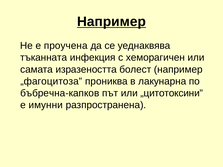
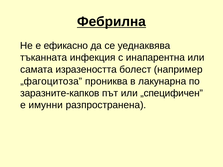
Например: Например -> Фебрилна (111, 22)
проучена: проучена -> ефикасно (66, 46)
хеморагичен: хеморагичен -> инапарентна (155, 58)
бъбречна-капков: бъбречна-капков -> заразните-капков (60, 93)
„цитотоксини: „цитотоксини -> „специфичен (172, 93)
